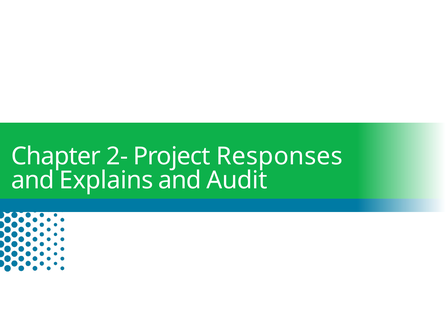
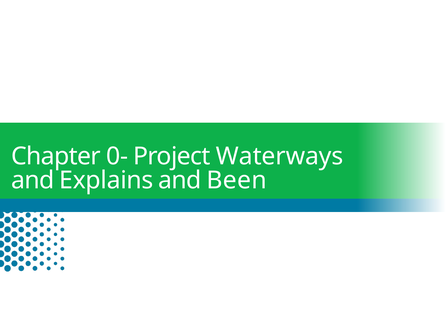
2-: 2- -> 0- (117, 156)
Responses: Responses -> Waterways (280, 156)
Audit: Audit -> Been (237, 180)
